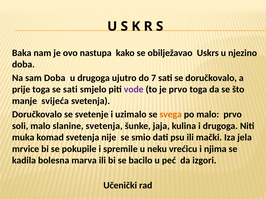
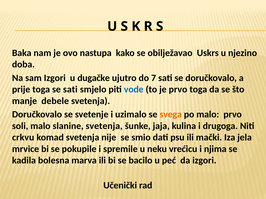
sam Doba: Doba -> Izgori (55, 78)
u drugoga: drugoga -> dugačke (94, 78)
vode colour: purple -> blue (134, 90)
svijeća: svijeća -> debele (55, 101)
muka: muka -> crkvu (23, 138)
